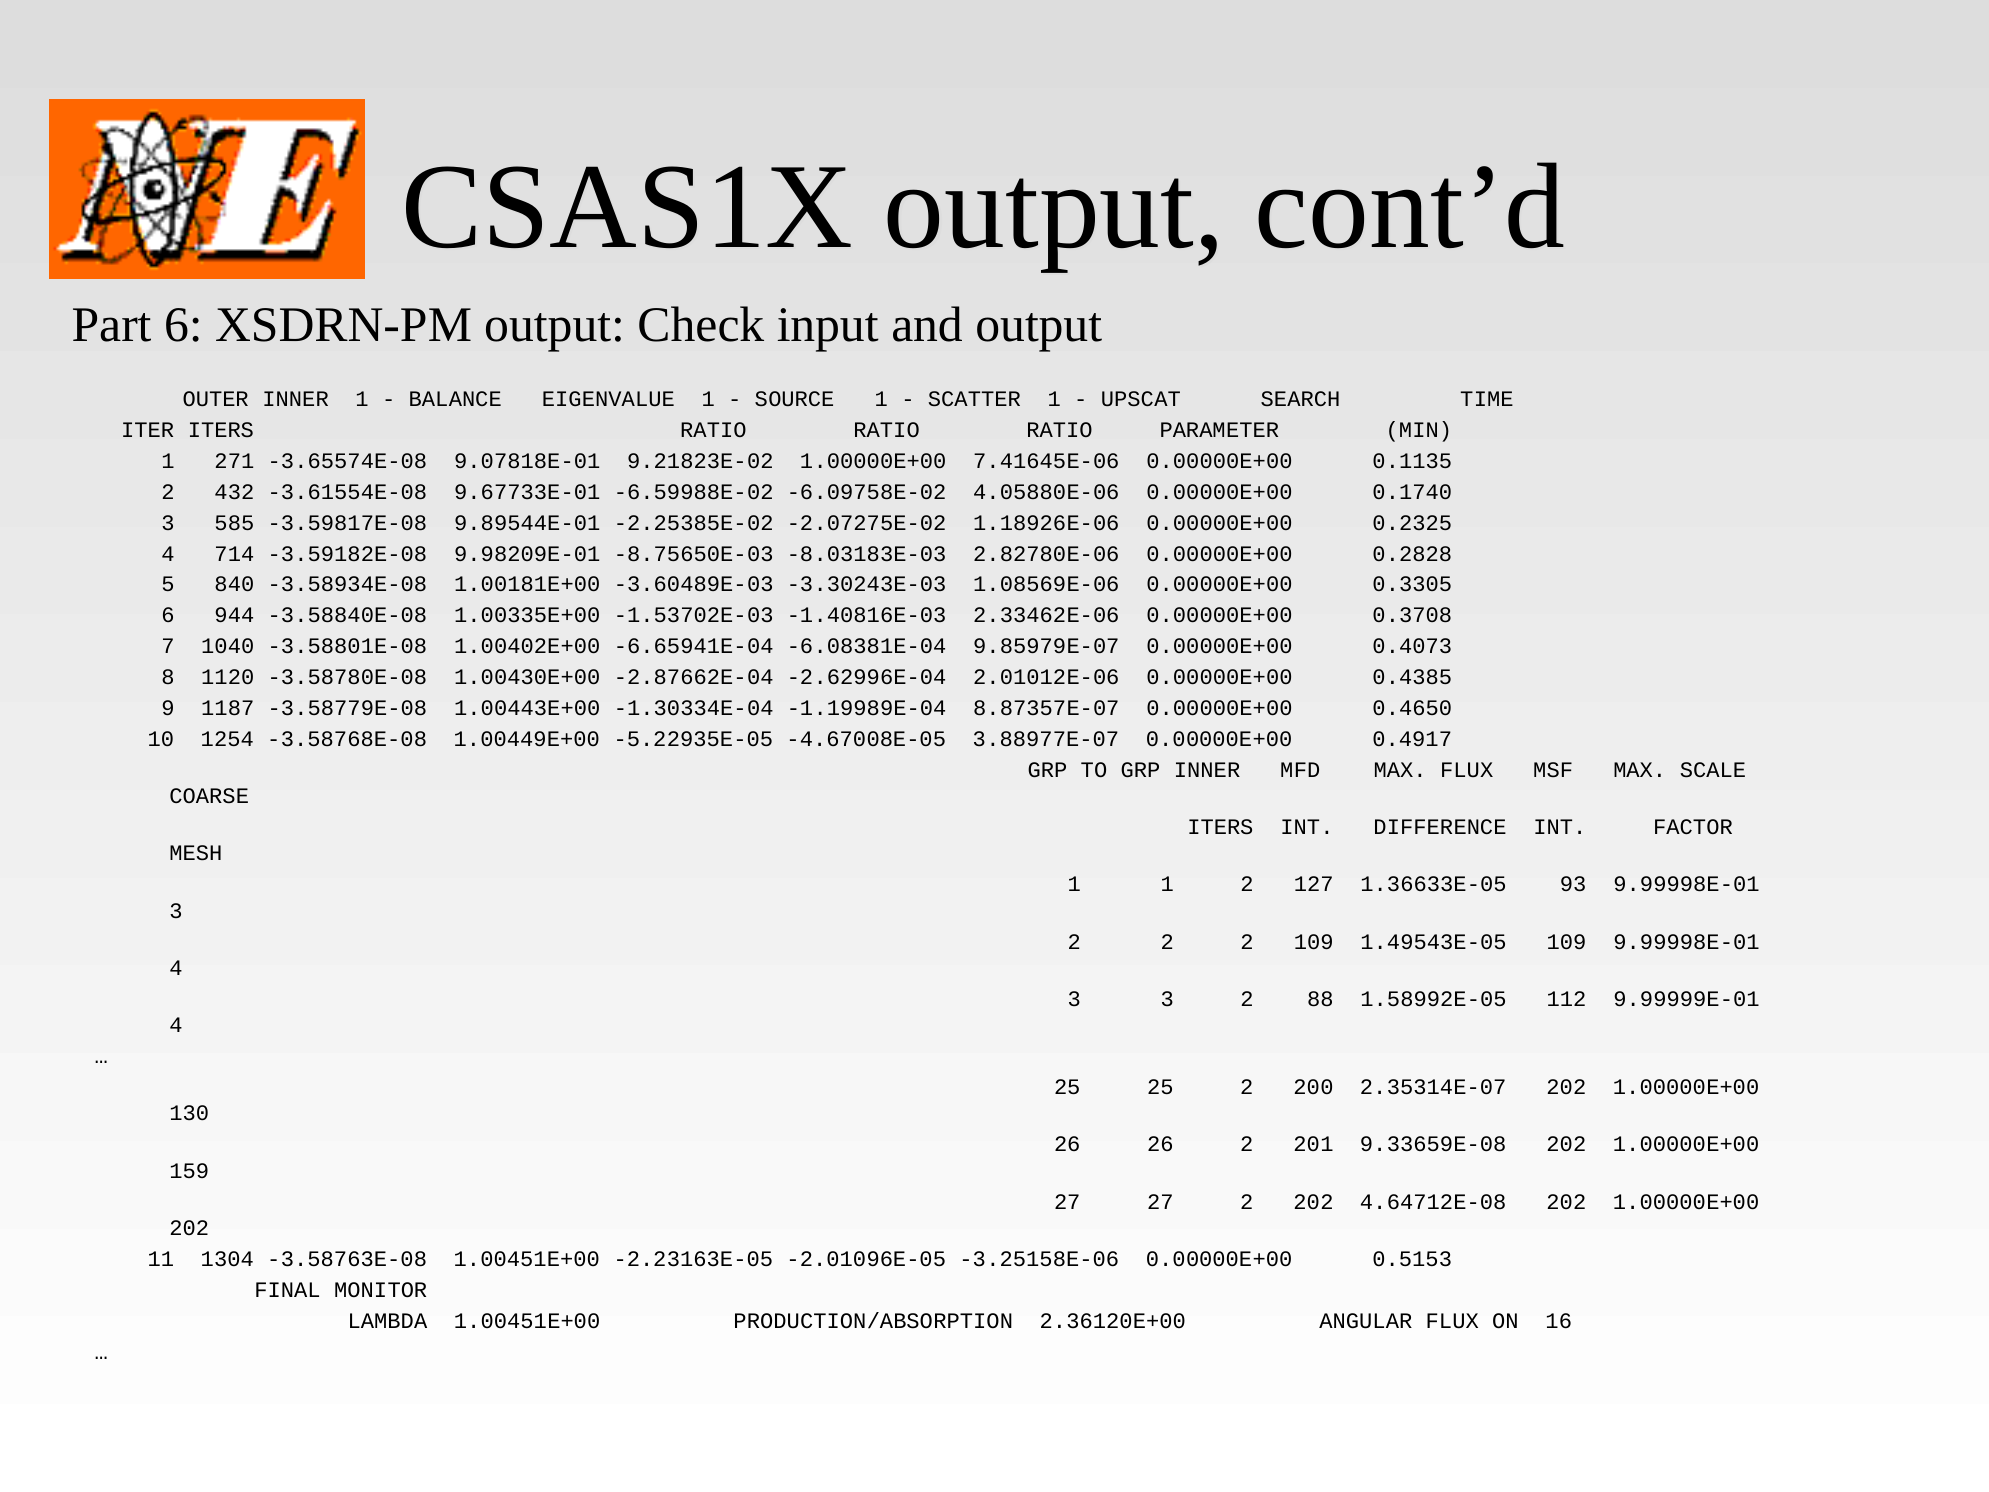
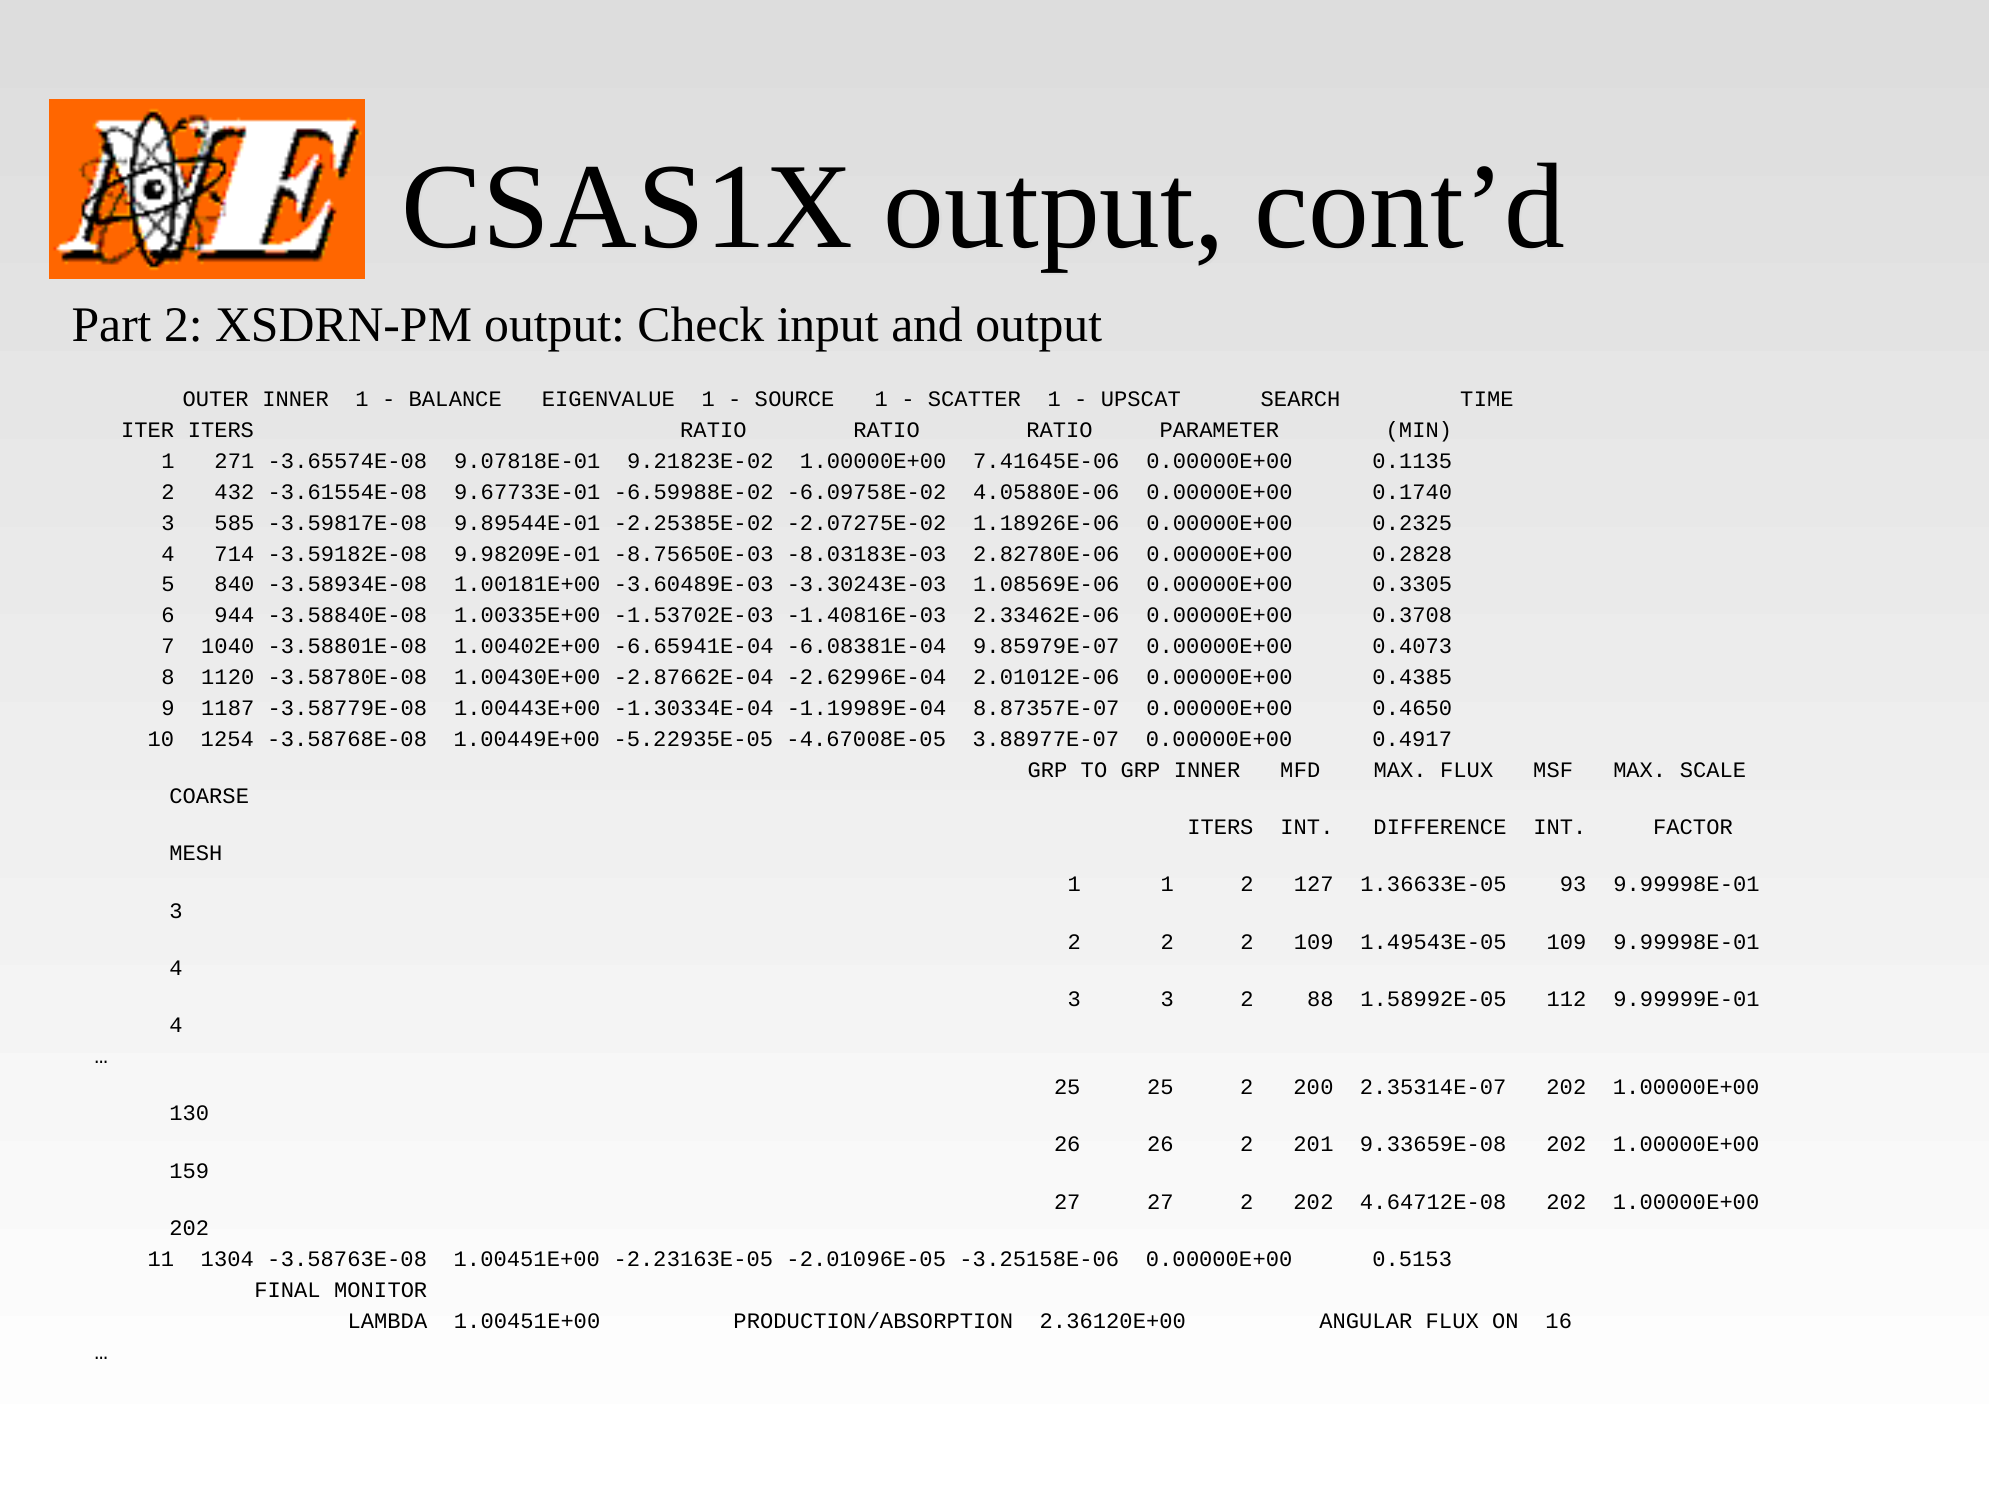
Part 6: 6 -> 2 (183, 325)
